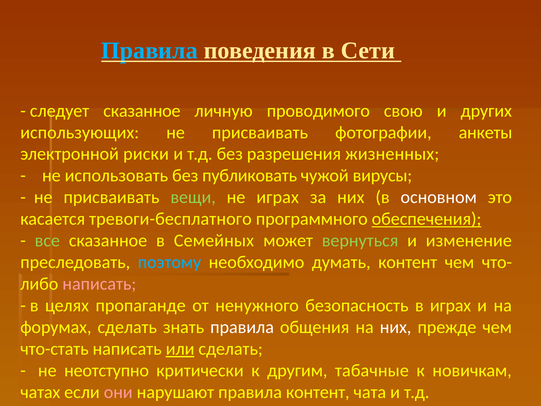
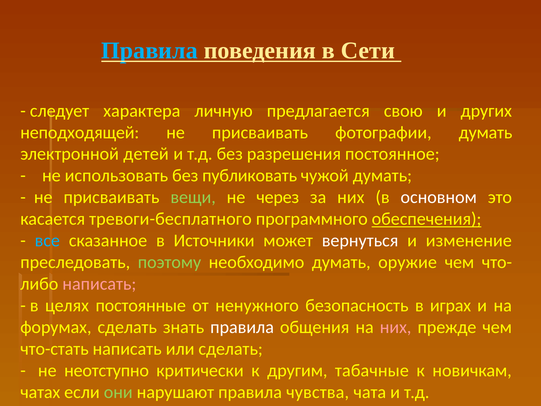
следует сказанное: сказанное -> характера (142, 111)
проводимого: проводимого -> предлагается (318, 111)
использующих: использующих -> неподходящей (80, 132)
фотографии анкеты: анкеты -> думать (486, 132)
риски: риски -> детей (146, 154)
жизненных: жизненных -> постоянное (392, 154)
чужой вирусы: вирусы -> думать (382, 176)
не играх: играх -> через (278, 197)
все colour: light green -> light blue (47, 241)
Семейных: Семейных -> Источники (214, 241)
вернуться colour: light green -> white (360, 241)
поэтому colour: light blue -> light green (169, 262)
думать контент: контент -> оружие (408, 262)
пропаганде: пропаганде -> постоянные (141, 305)
них colour: white -> pink (396, 327)
или underline: present -> none (180, 349)
они colour: pink -> light green (118, 392)
правила контент: контент -> чувства (318, 392)
